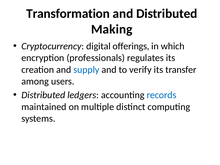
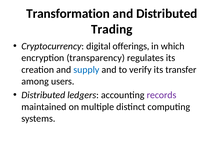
Making: Making -> Trading (112, 29)
professionals: professionals -> transparency (96, 58)
records colour: blue -> purple (162, 95)
